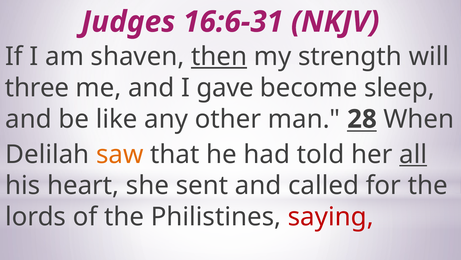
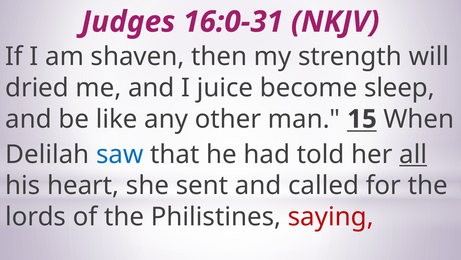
16:6-31: 16:6-31 -> 16:0-31 (233, 22)
then underline: present -> none (219, 57)
three: three -> dried (37, 88)
gave: gave -> juice (225, 88)
28: 28 -> 15 (362, 119)
saw colour: orange -> blue (120, 154)
